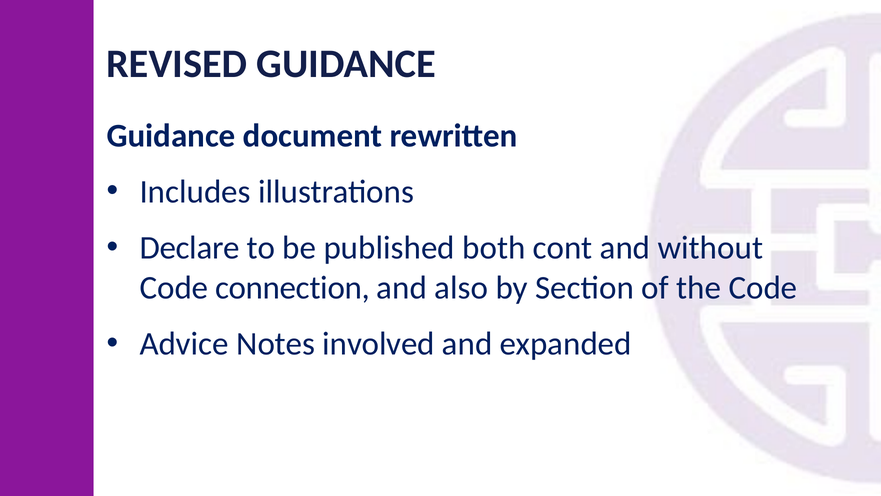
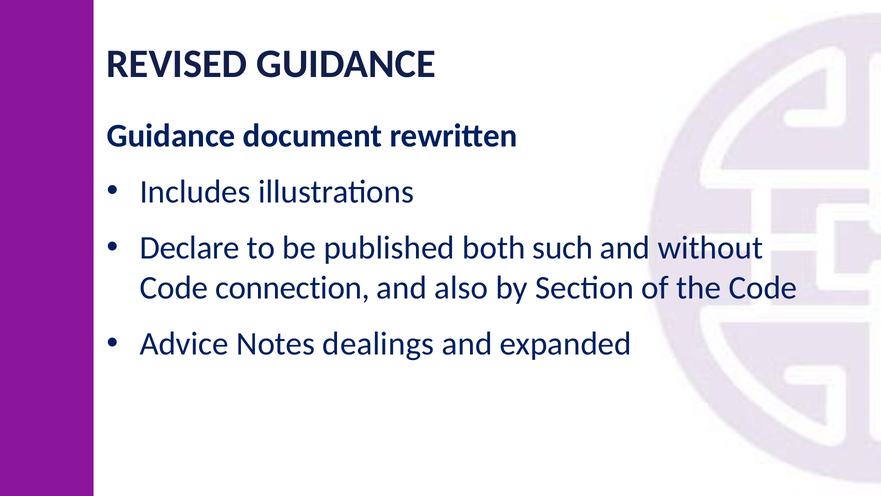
cont: cont -> such (563, 248)
involved: involved -> dealings (378, 344)
